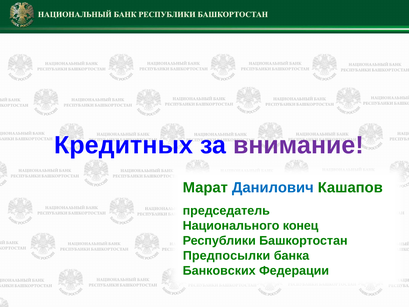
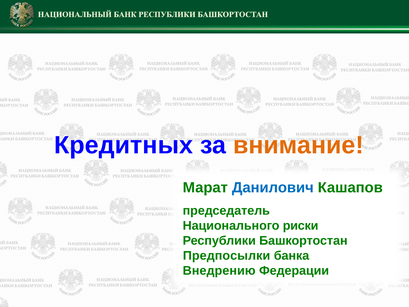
внимание colour: purple -> orange (298, 145)
конец: конец -> риски (301, 226)
Банковских: Банковских -> Внедрению (219, 271)
